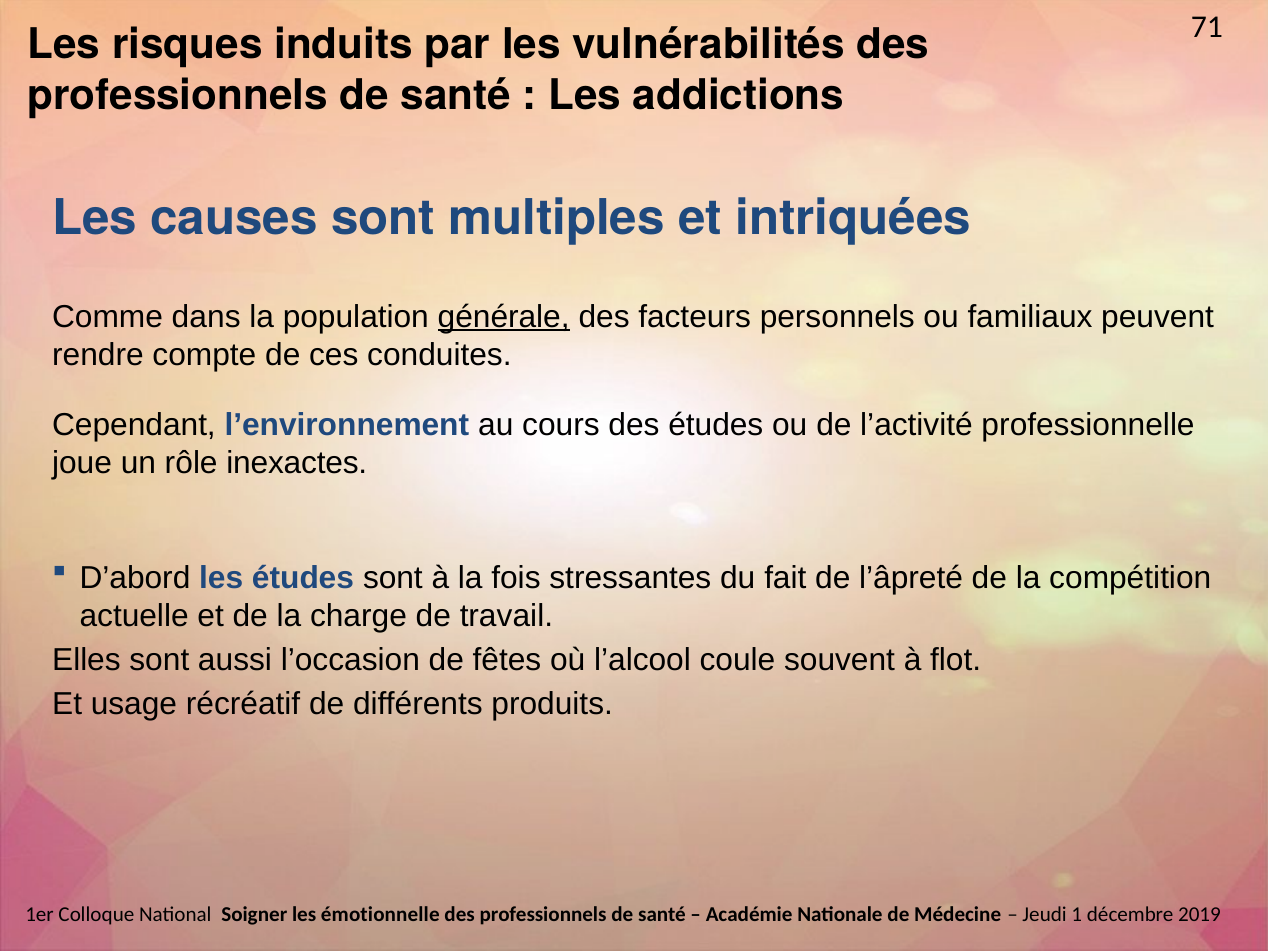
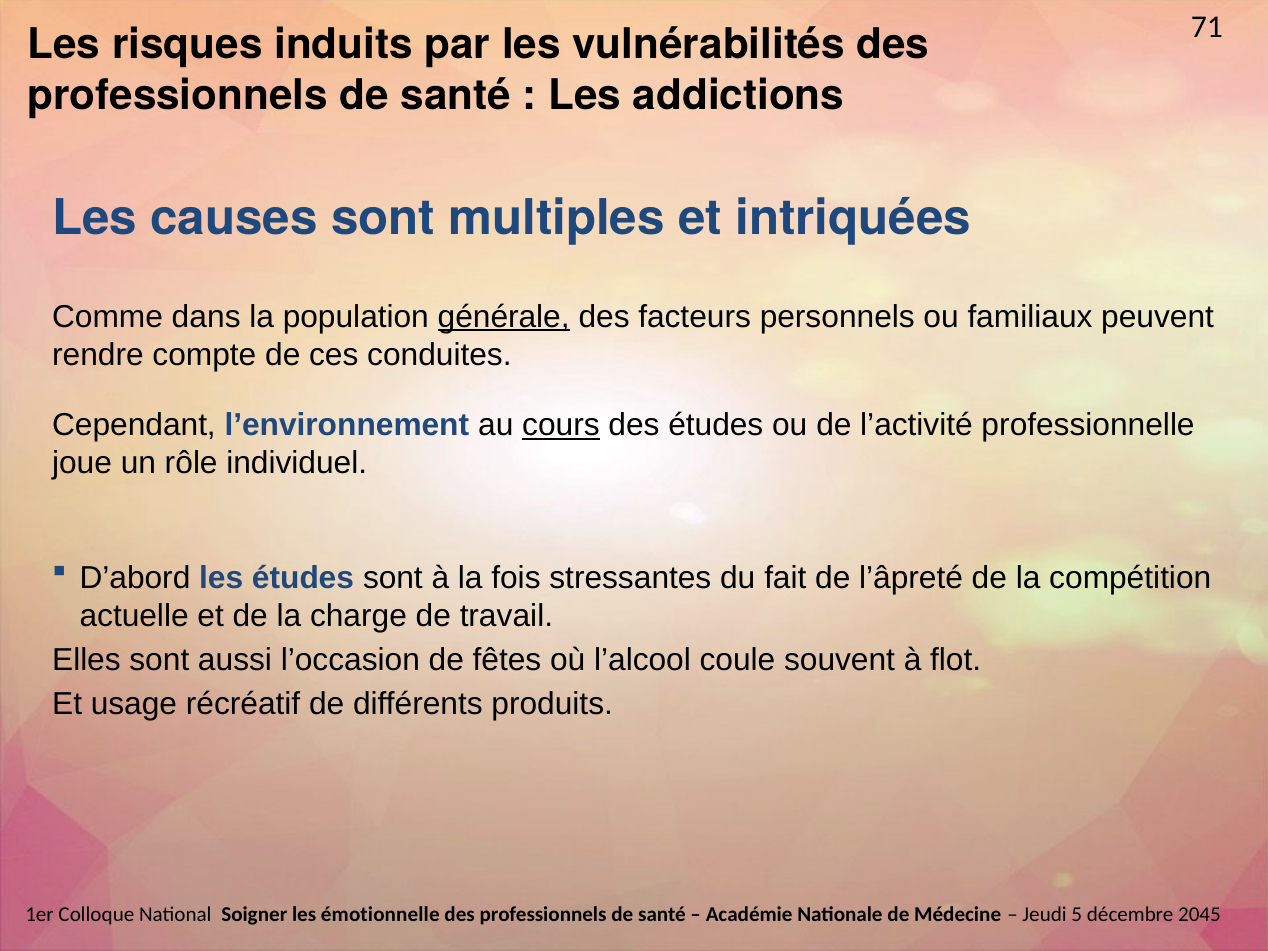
cours underline: none -> present (561, 425)
inexactes: inexactes -> individuel (297, 463)
1: 1 -> 5 (1077, 915)
2019: 2019 -> 2045 (1199, 915)
